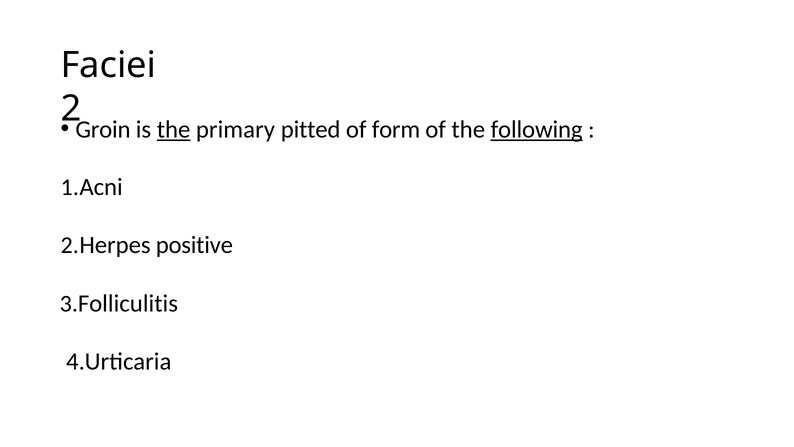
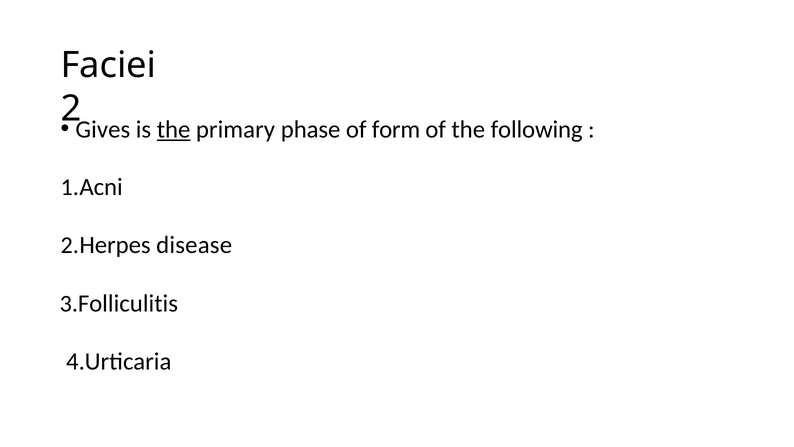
Groin: Groin -> Gives (103, 129)
pitted: pitted -> phase (311, 129)
following underline: present -> none (537, 129)
positive: positive -> disease (194, 245)
